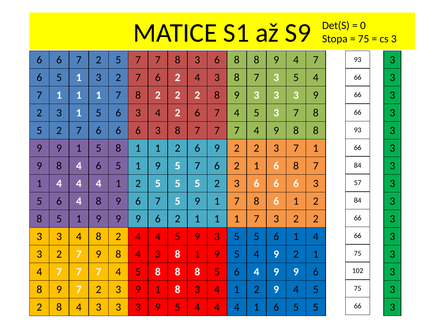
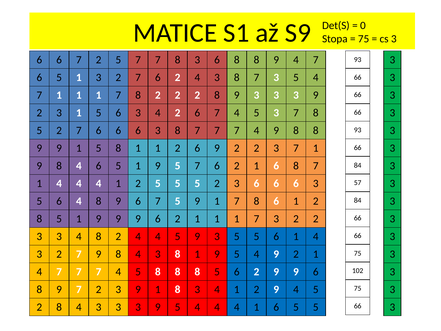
8 5 6 4: 4 -> 2 (257, 272)
